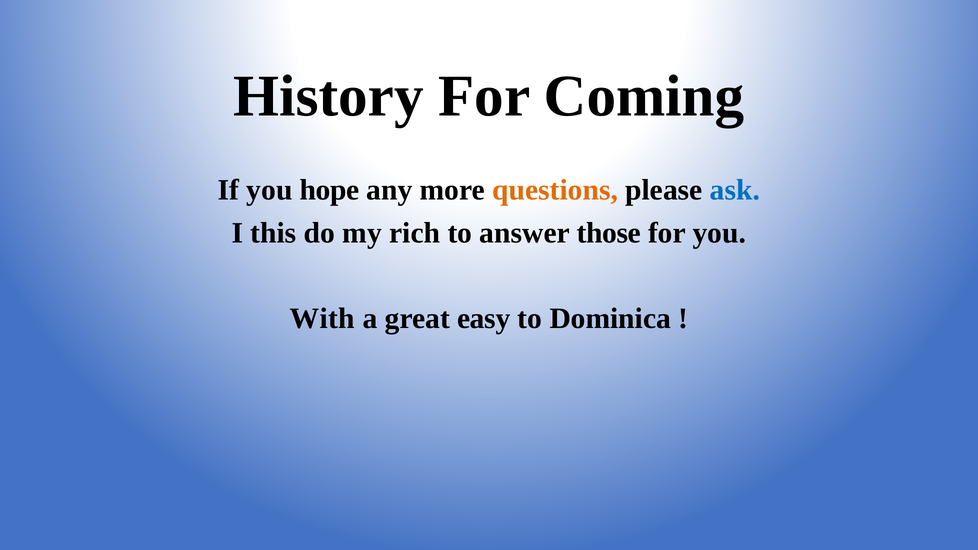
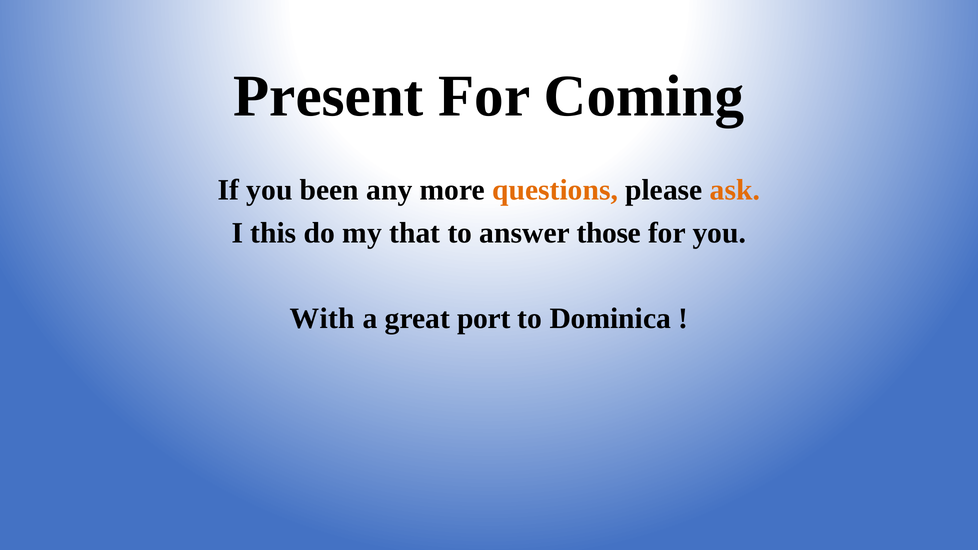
History: History -> Present (328, 96)
hope: hope -> been (329, 190)
ask colour: blue -> orange (735, 190)
rich: rich -> that (415, 233)
easy: easy -> port (484, 319)
